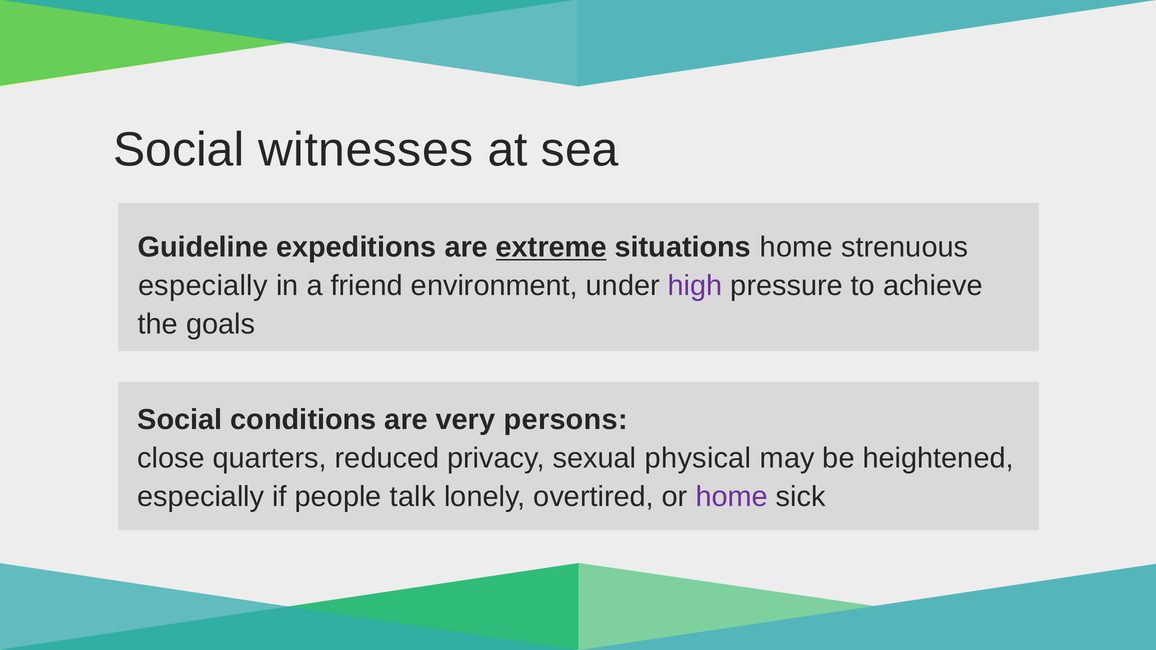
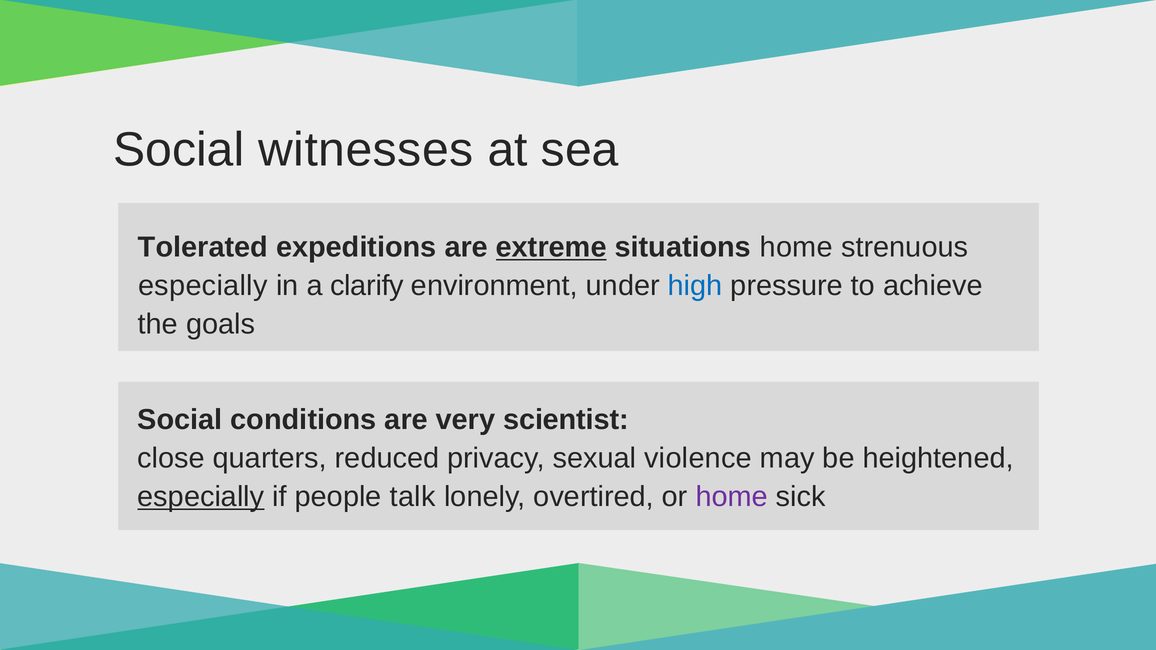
Guideline: Guideline -> Tolerated (203, 247)
friend: friend -> clarify (367, 286)
high colour: purple -> blue (695, 286)
persons: persons -> scientist (566, 420)
physical: physical -> violence (698, 458)
especially underline: none -> present (201, 497)
